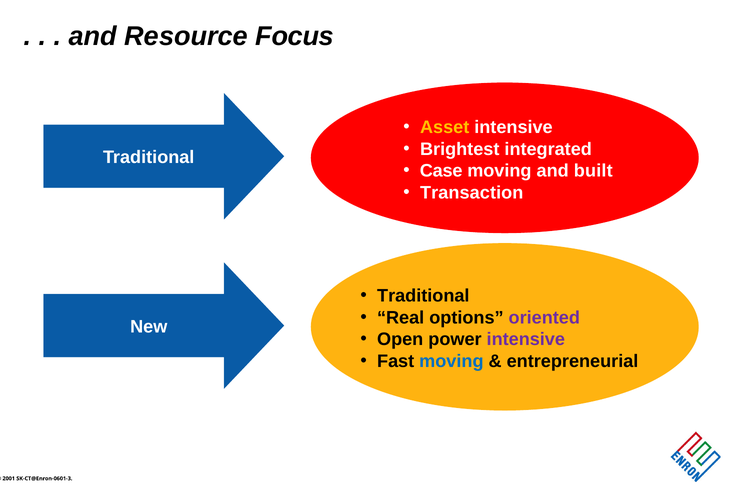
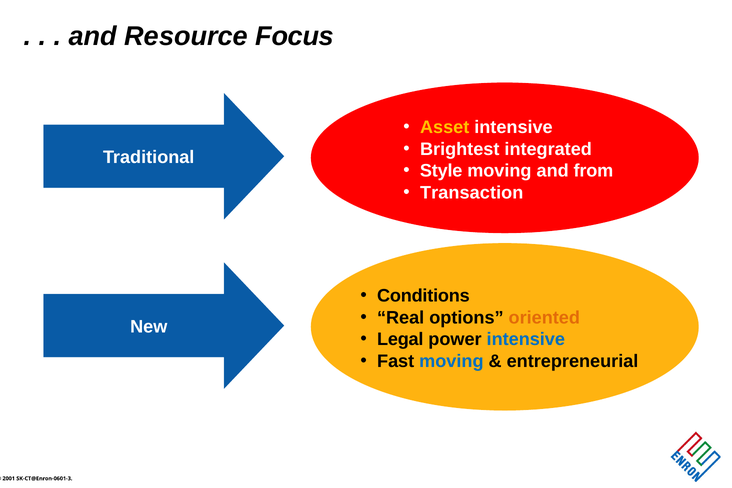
Case: Case -> Style (441, 171)
built: built -> from (593, 171)
Traditional: Traditional -> Conditions (423, 296)
oriented colour: purple -> orange (544, 318)
Open: Open -> Legal (400, 339)
intensive colour: purple -> blue (526, 339)
